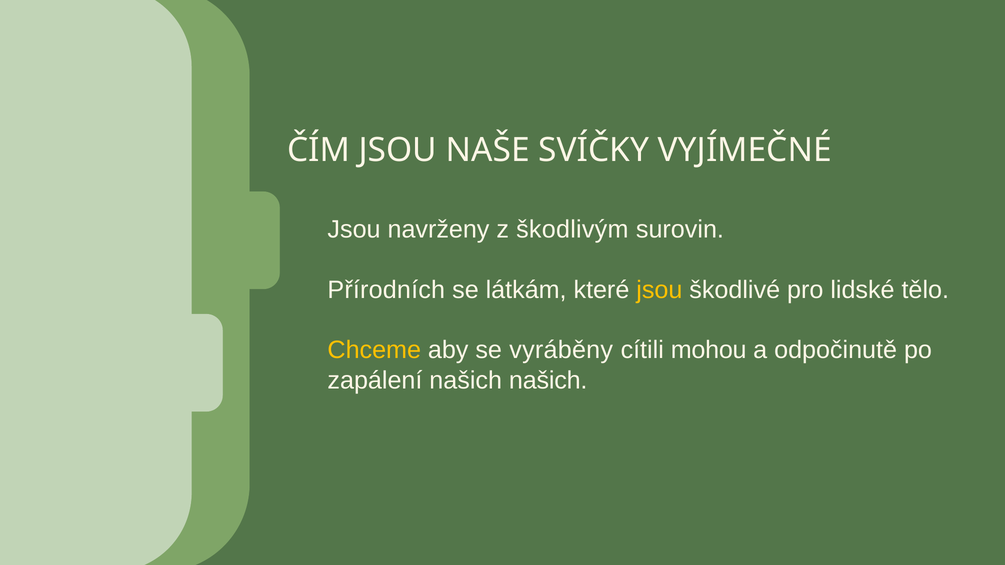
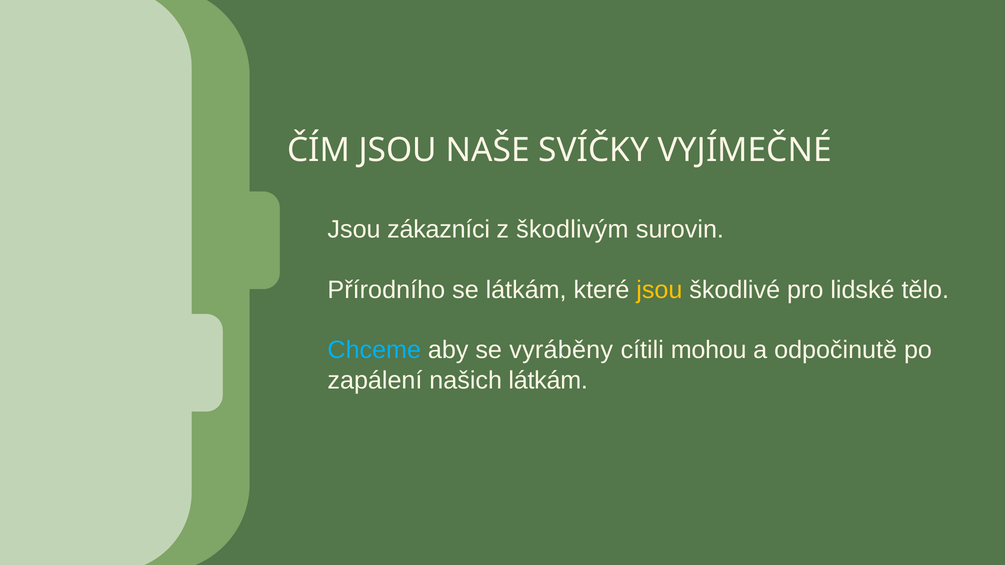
navrženy: navrženy -> zákazníci (439, 230)
Přírodních: Přírodních -> Přírodního (386, 290)
Chceme colour: yellow -> light blue (374, 350)
našich našich: našich -> látkám (548, 381)
